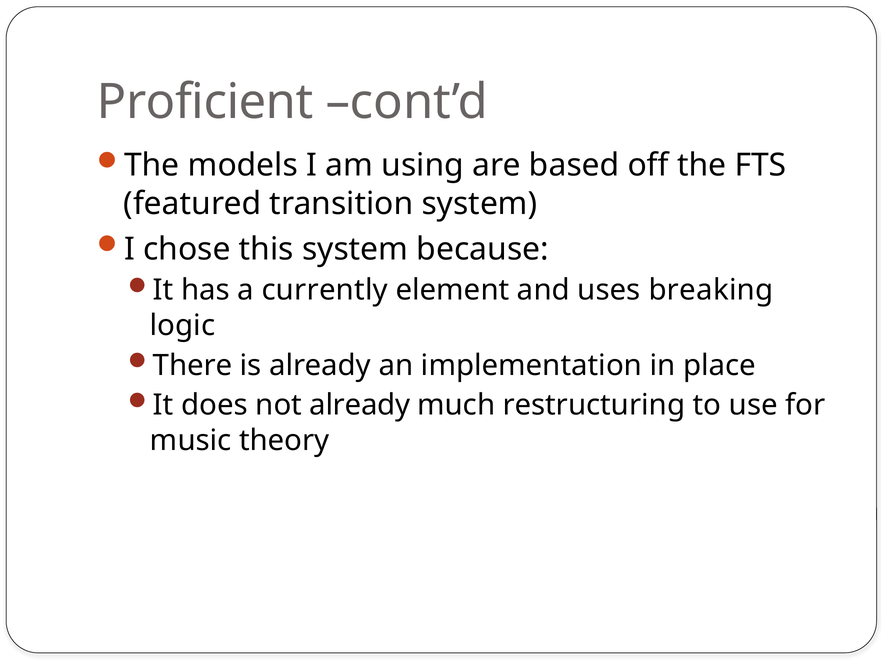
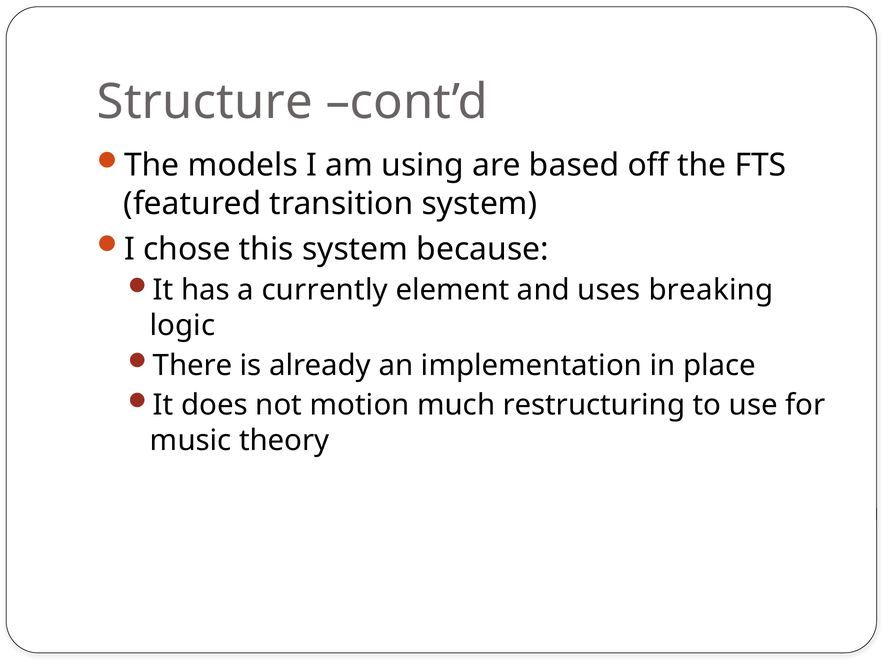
Proficient: Proficient -> Structure (205, 102)
not already: already -> motion (360, 405)
